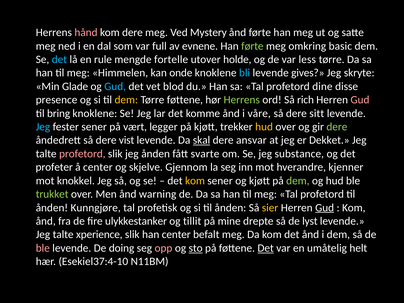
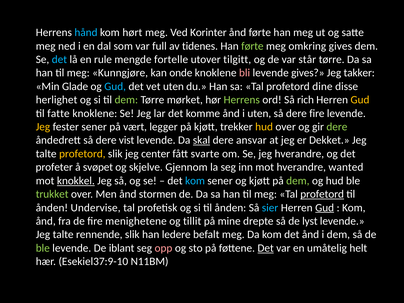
hånd colour: pink -> light blue (86, 32)
kom dere: dere -> hørt (132, 32)
Mystery: Mystery -> Korinter (208, 32)
evnene: evnene -> tidenes (200, 46)
omkring basic: basic -> gives (340, 46)
holde: holde -> tilgitt (237, 59)
less: less -> står (307, 59)
Himmelen: Himmelen -> Kunngjøre (120, 73)
bli colour: light blue -> pink (245, 73)
skryte: skryte -> takker (359, 73)
vet blod: blod -> uten (173, 86)
presence: presence -> herlighet (57, 100)
dem colour: yellow -> light green (126, 100)
Tørre føttene: føttene -> mørket (185, 100)
Gud colour: pink -> yellow (360, 100)
bring: bring -> fatte (58, 113)
i våre: våre -> uten (259, 113)
dere sitt: sitt -> fire (317, 113)
Jeg colour: light blue -> yellow (43, 127)
profetord colour: pink -> yellow (82, 154)
jeg ånden: ånden -> center (156, 154)
jeg substance: substance -> hverandre (299, 154)
å center: center -> svøpet (98, 167)
kjenner: kjenner -> wanted (346, 167)
knokkel underline: none -> present (76, 181)
kom colour: yellow -> light blue (195, 181)
warning: warning -> stormen (158, 194)
profetord underline: none -> present (322, 194)
Kunngjøre: Kunngjøre -> Undervise (96, 208)
sier colour: yellow -> light blue (270, 208)
ulykkestanker: ulykkestanker -> menighetene (136, 221)
xperience: xperience -> rennende (99, 235)
han center: center -> ledere (176, 235)
ble colour: pink -> light green (43, 248)
doing: doing -> iblant (122, 248)
sto underline: present -> none (196, 248)
Esekiel37:4-10: Esekiel37:4-10 -> Esekiel37:9-10 (93, 262)
